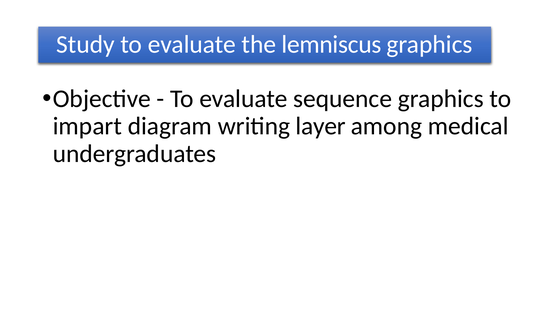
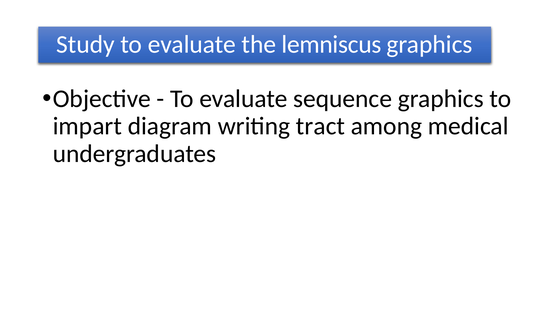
layer: layer -> tract (320, 127)
